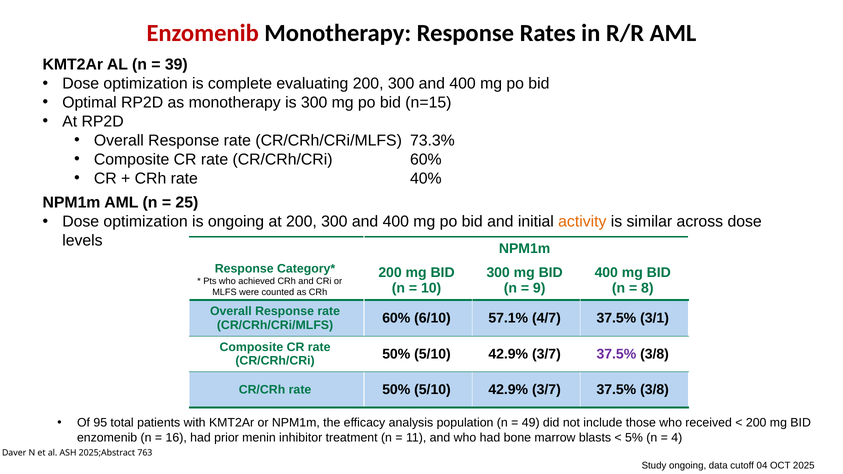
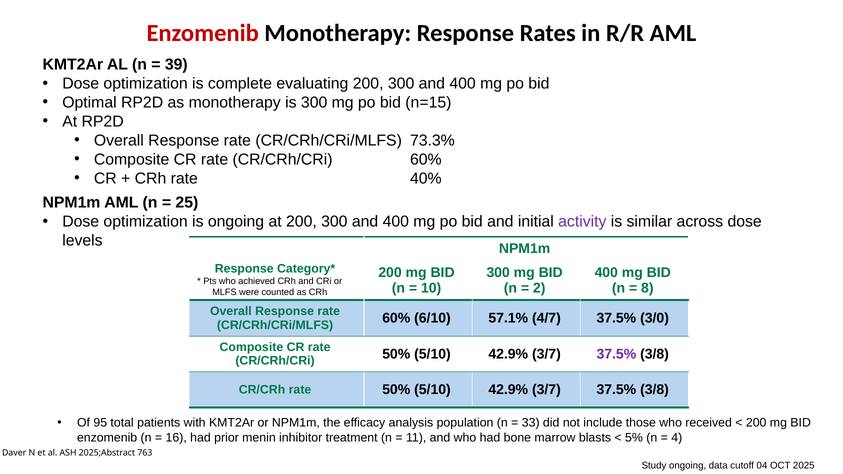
activity colour: orange -> purple (582, 222)
9: 9 -> 2 (539, 288)
3/1: 3/1 -> 3/0 (655, 318)
49: 49 -> 33 (531, 423)
